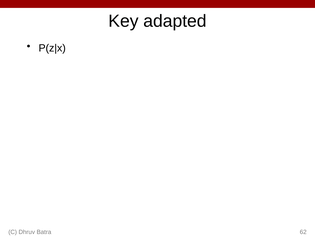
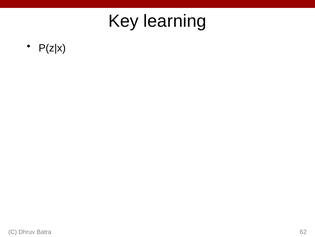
adapted: adapted -> learning (175, 21)
